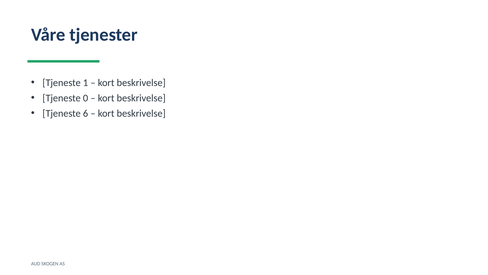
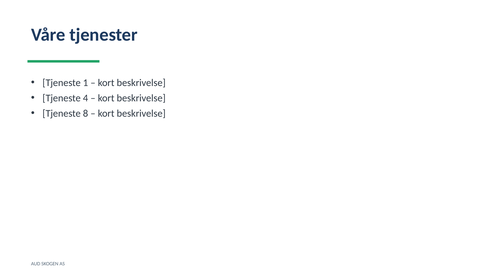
0: 0 -> 4 (86, 98)
6: 6 -> 8 (86, 113)
